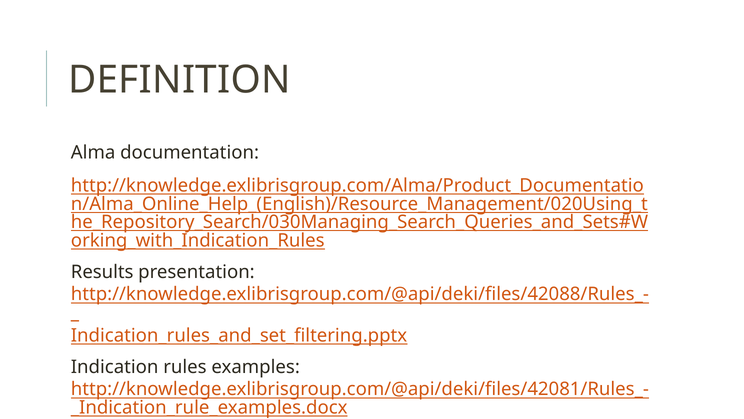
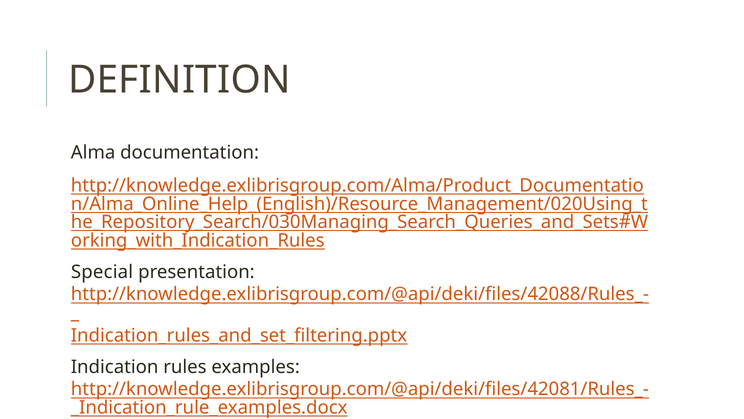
Results: Results -> Special (102, 272)
